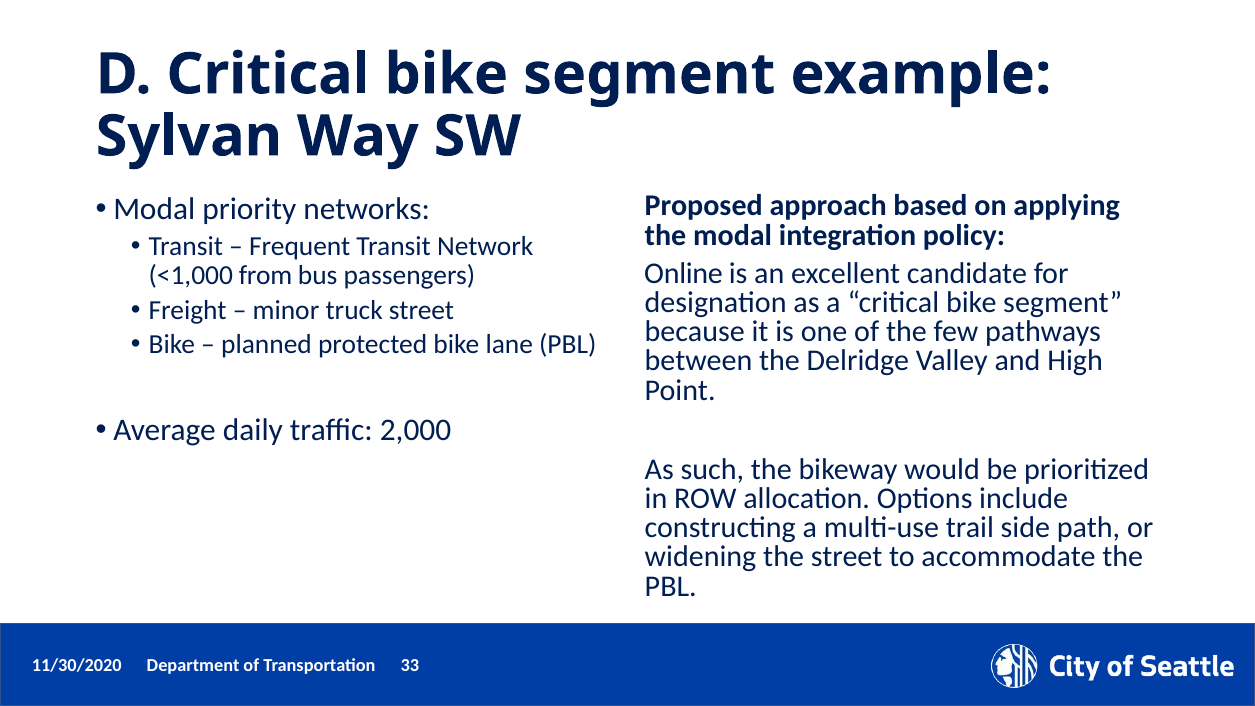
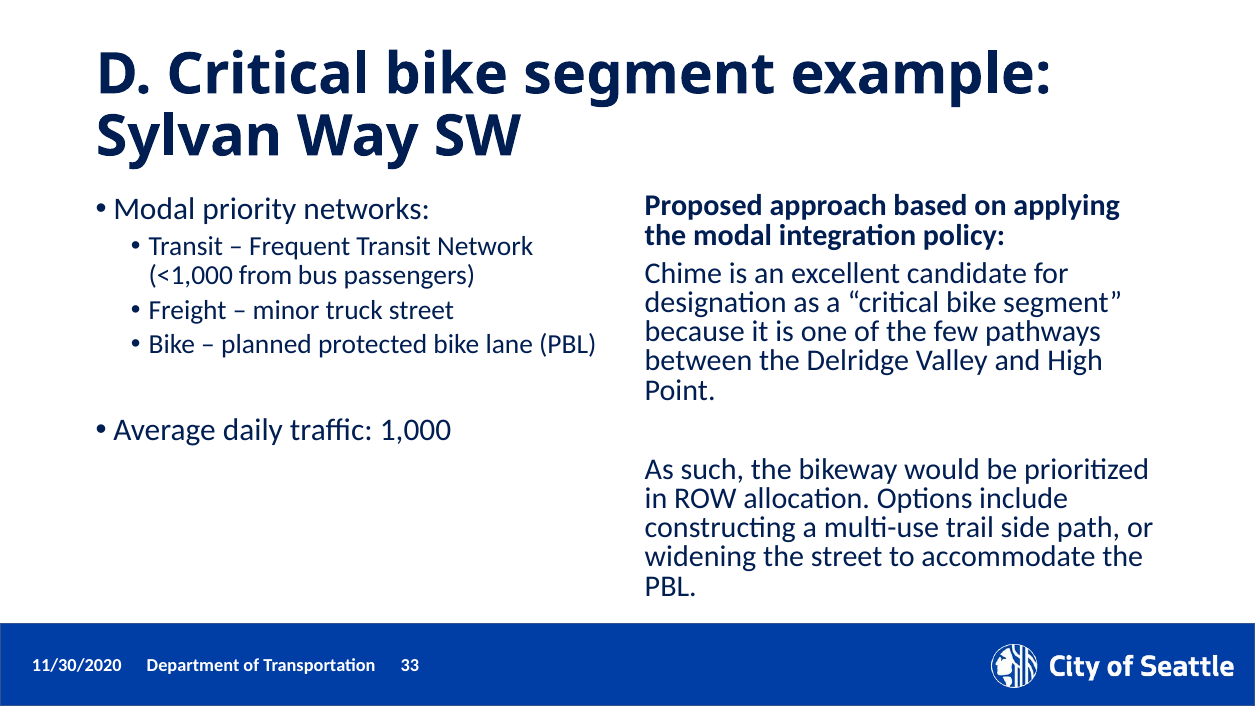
Online: Online -> Chime (683, 273)
2,000: 2,000 -> 1,000 (416, 430)
